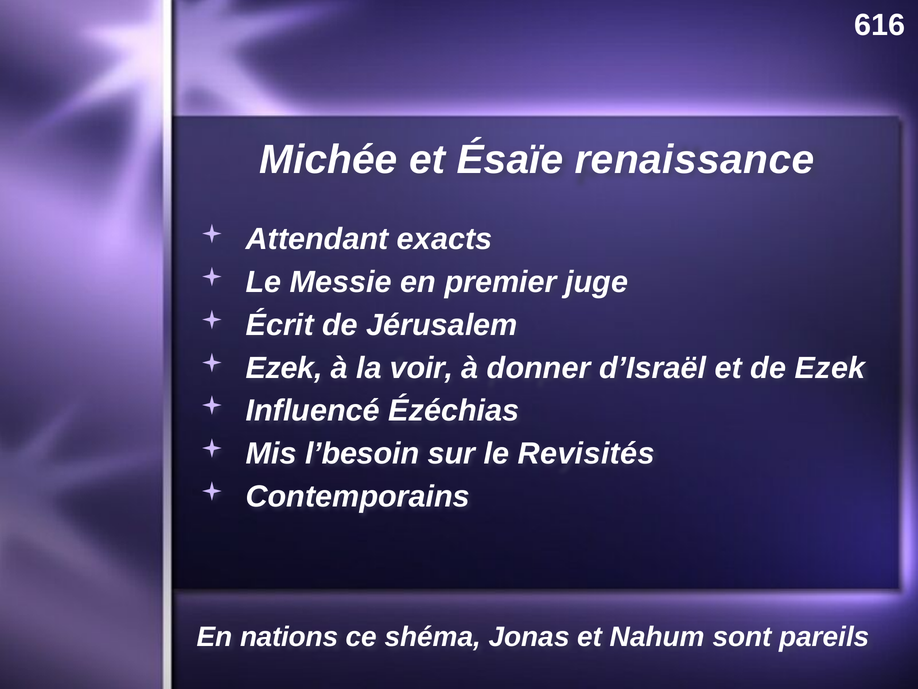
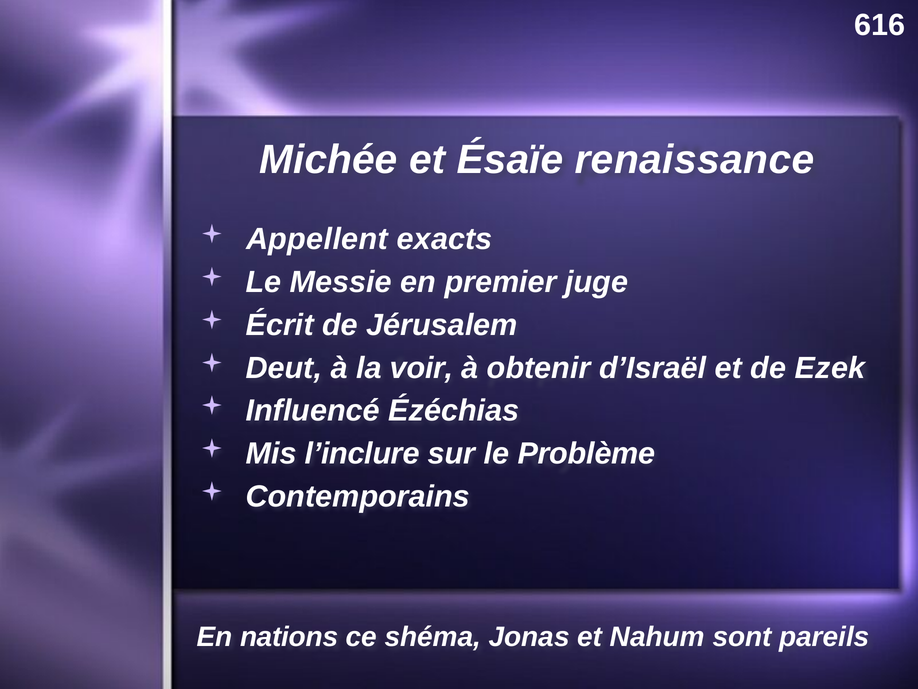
Attendant: Attendant -> Appellent (317, 239)
Ezek: Ezek -> Deut (284, 368)
donner: donner -> obtenir (539, 368)
l’besoin: l’besoin -> l’inclure (362, 453)
Revisités: Revisités -> Problème (587, 453)
